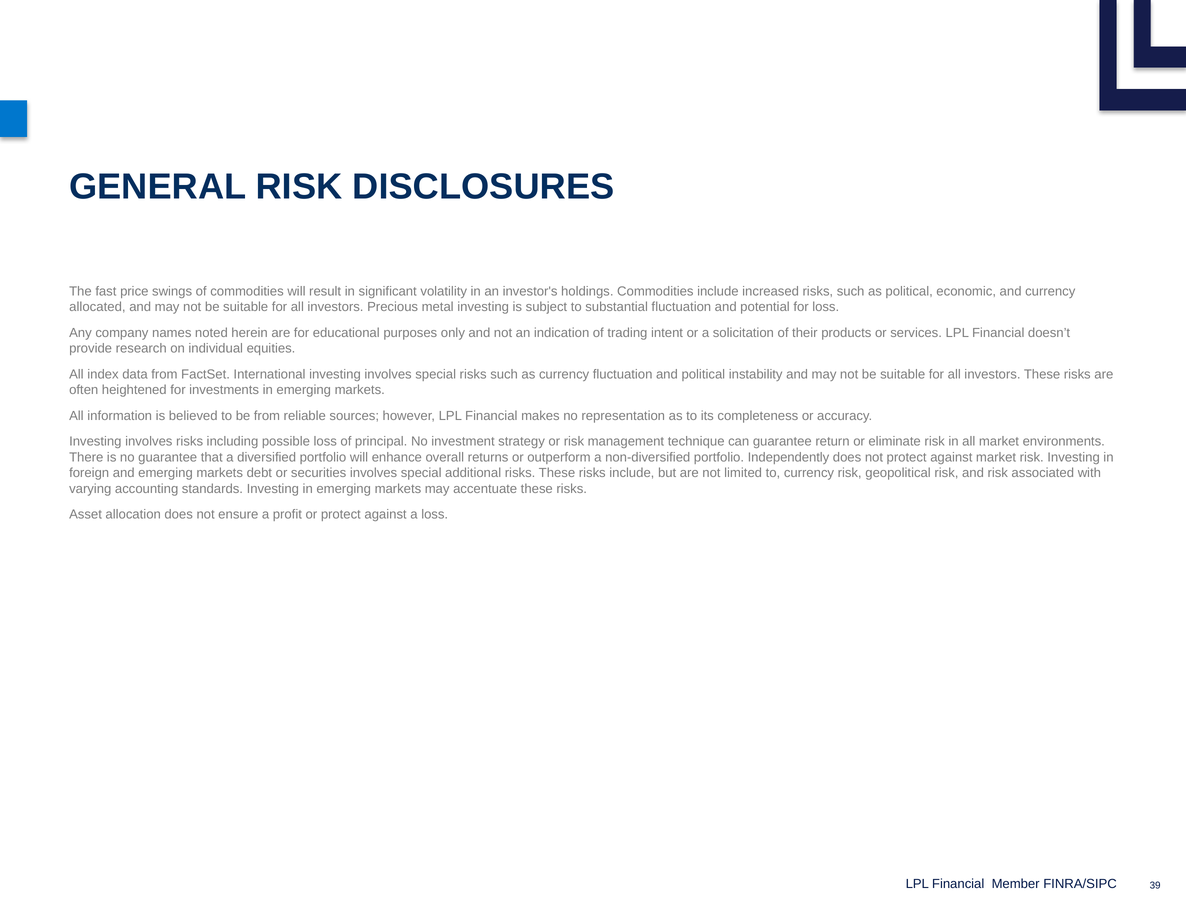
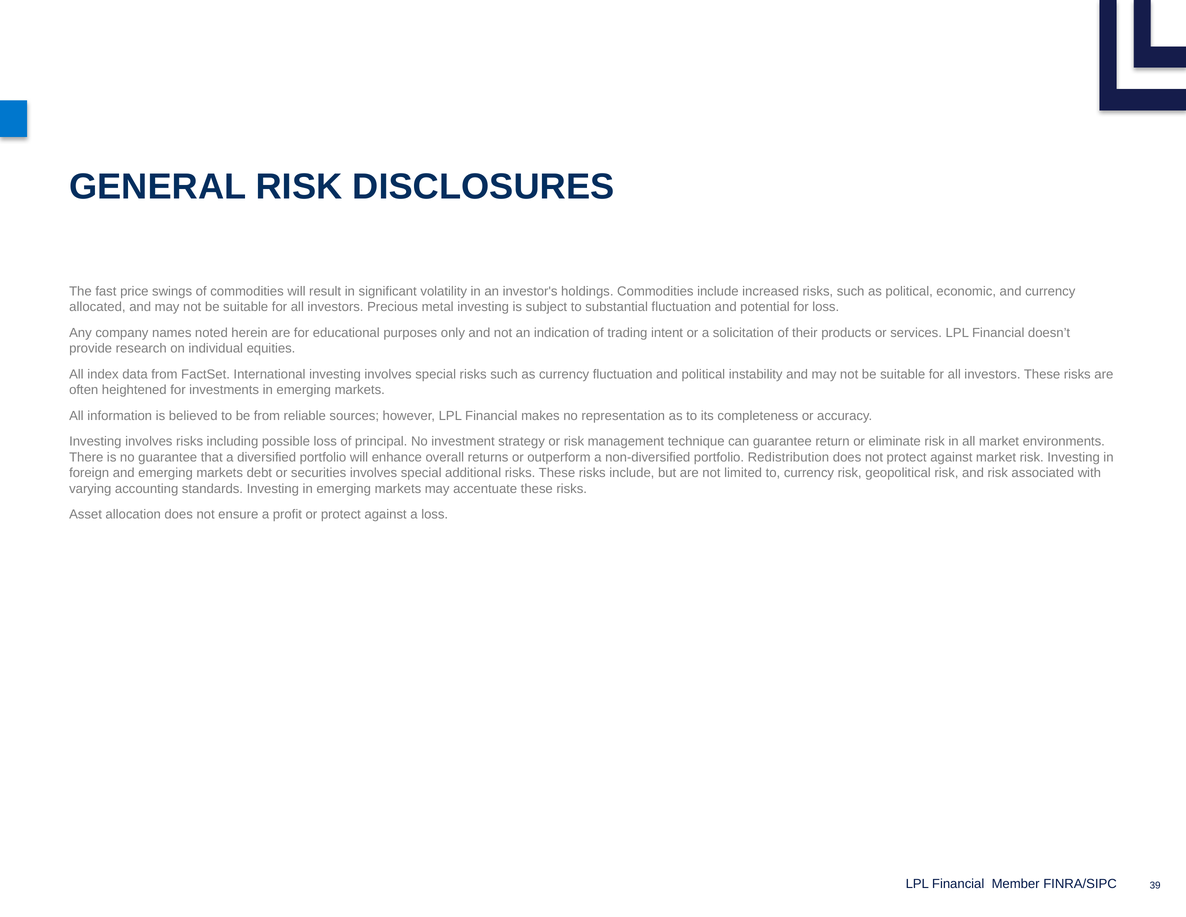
Independently: Independently -> Redistribution (788, 457)
